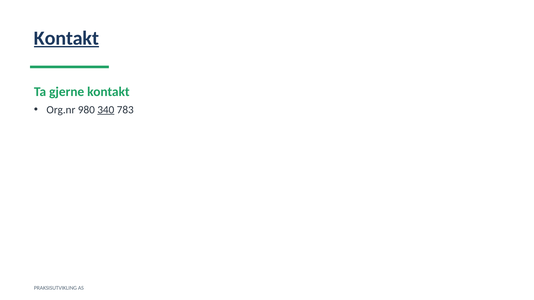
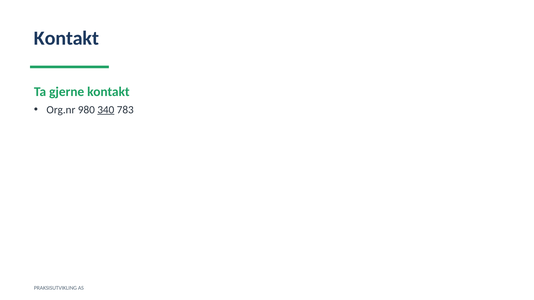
Kontakt underline: present -> none (67, 38)
